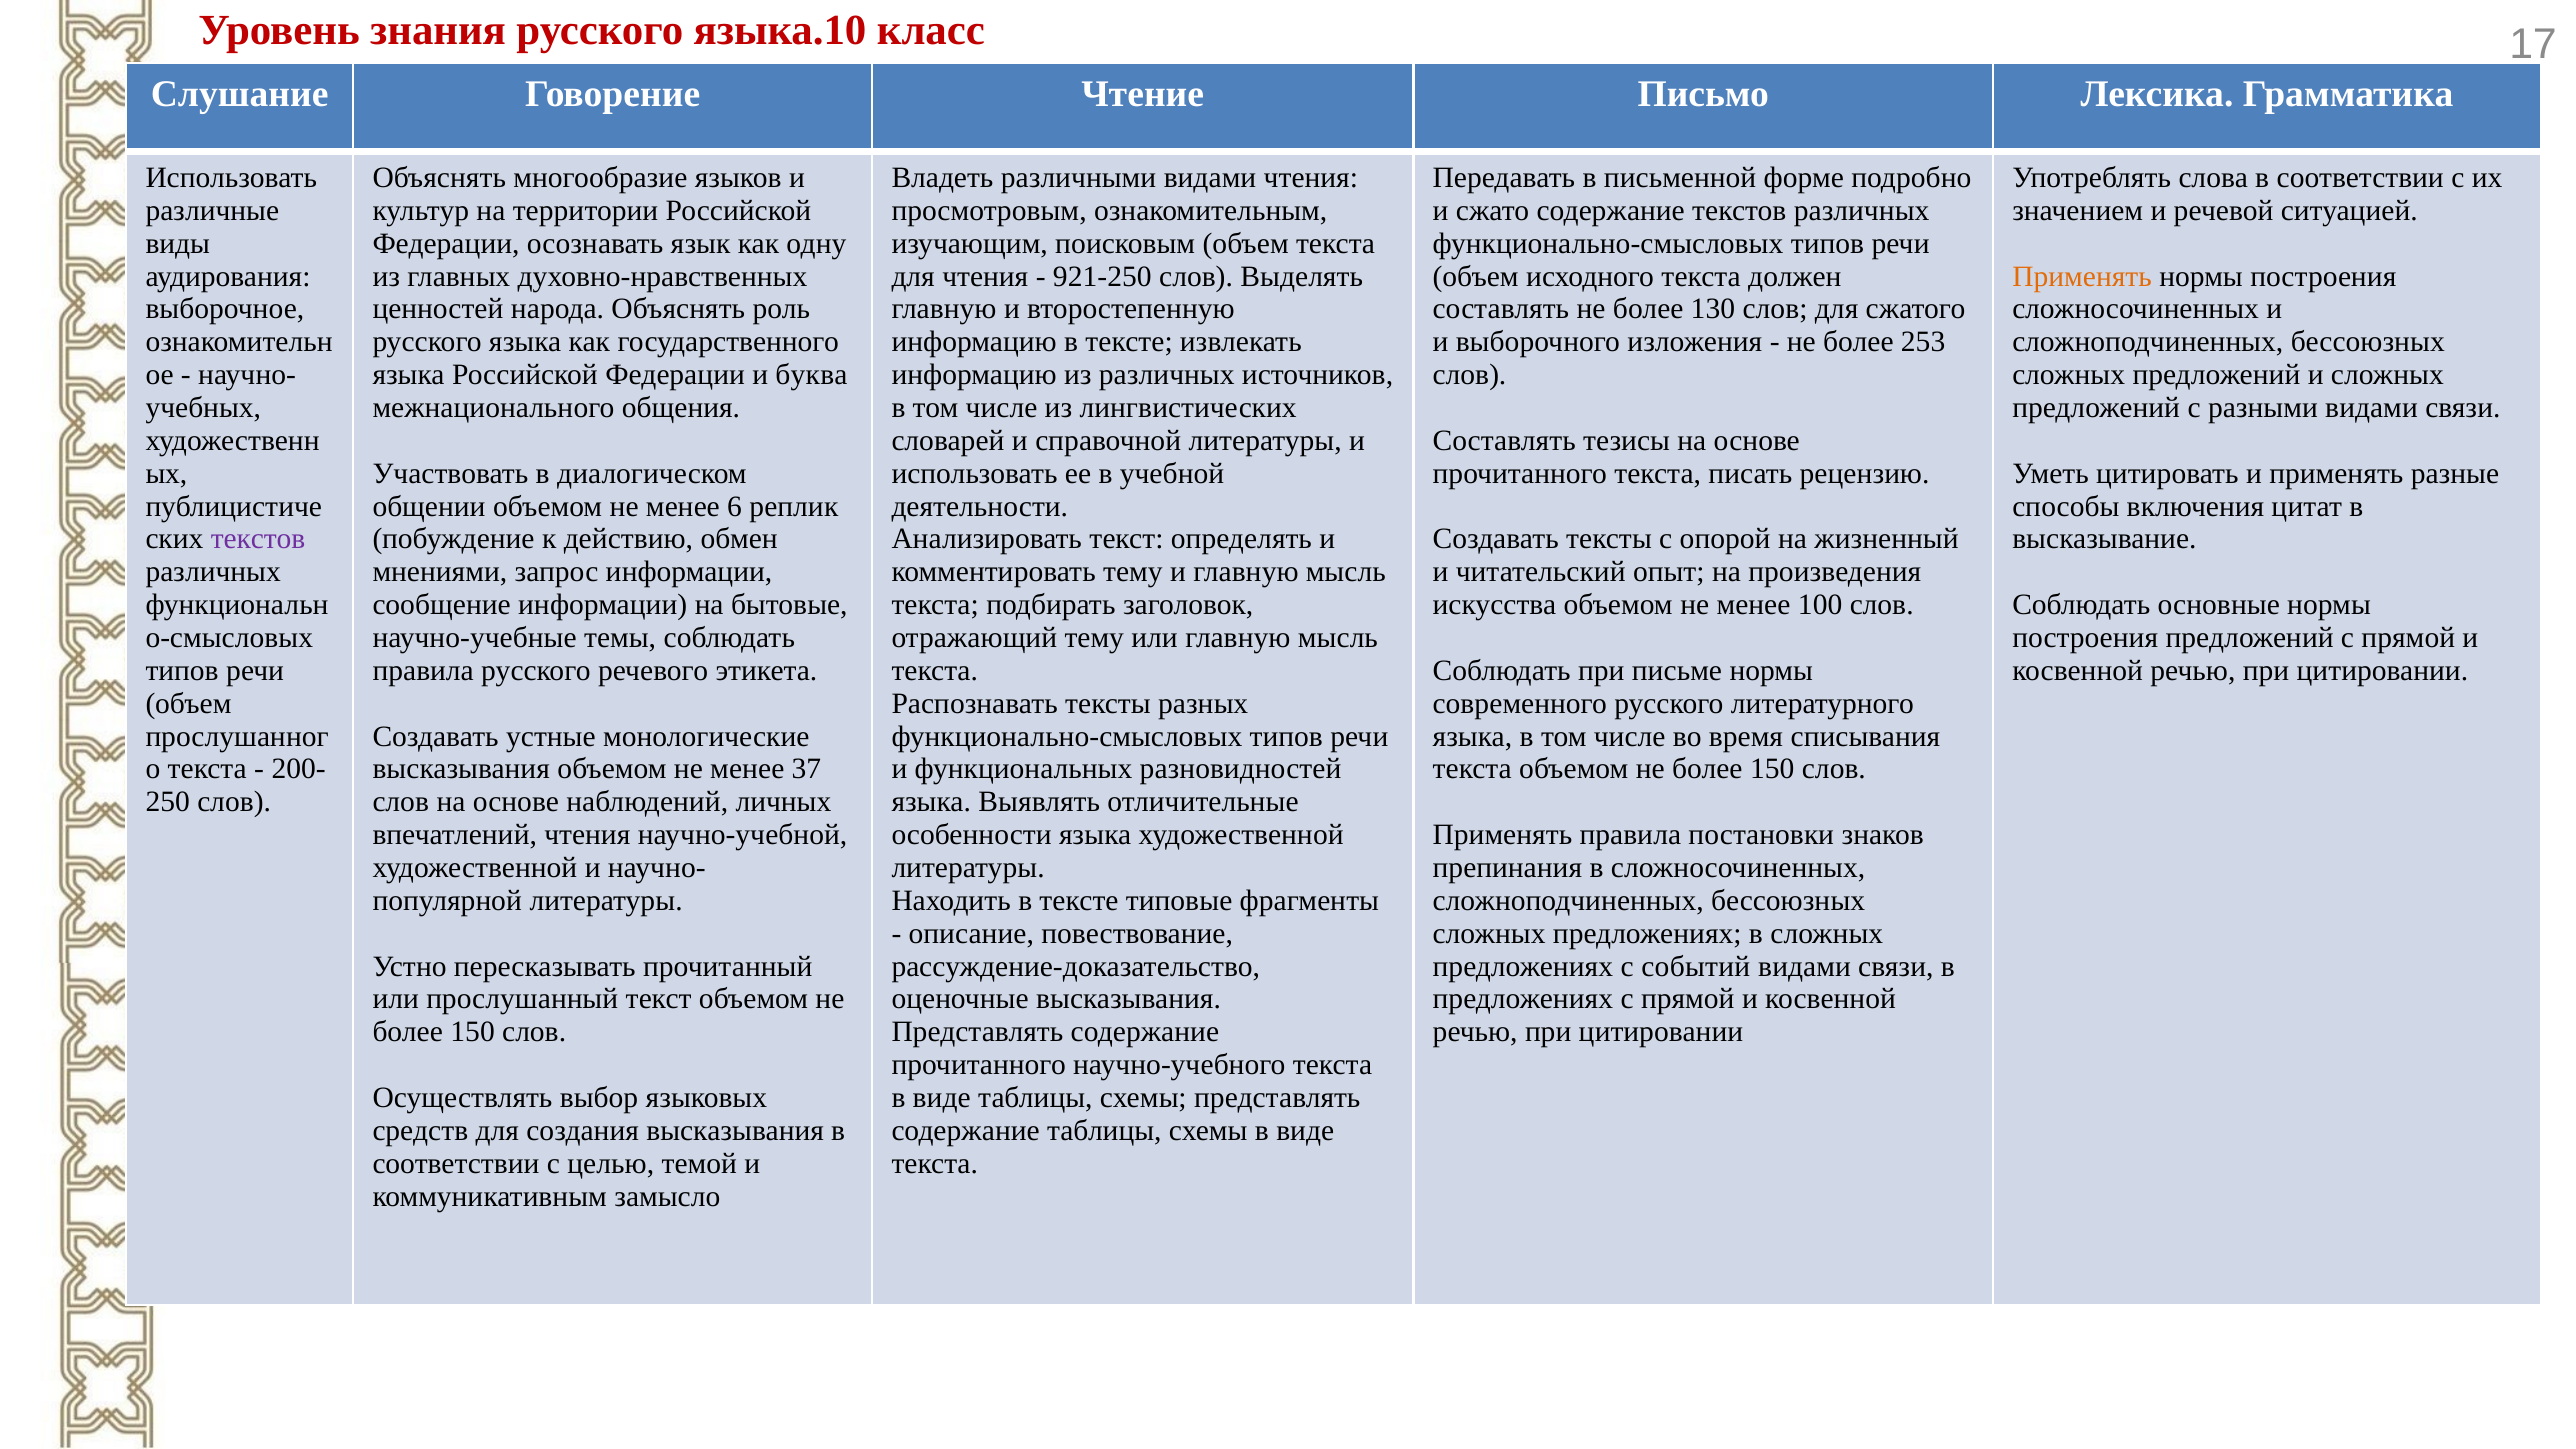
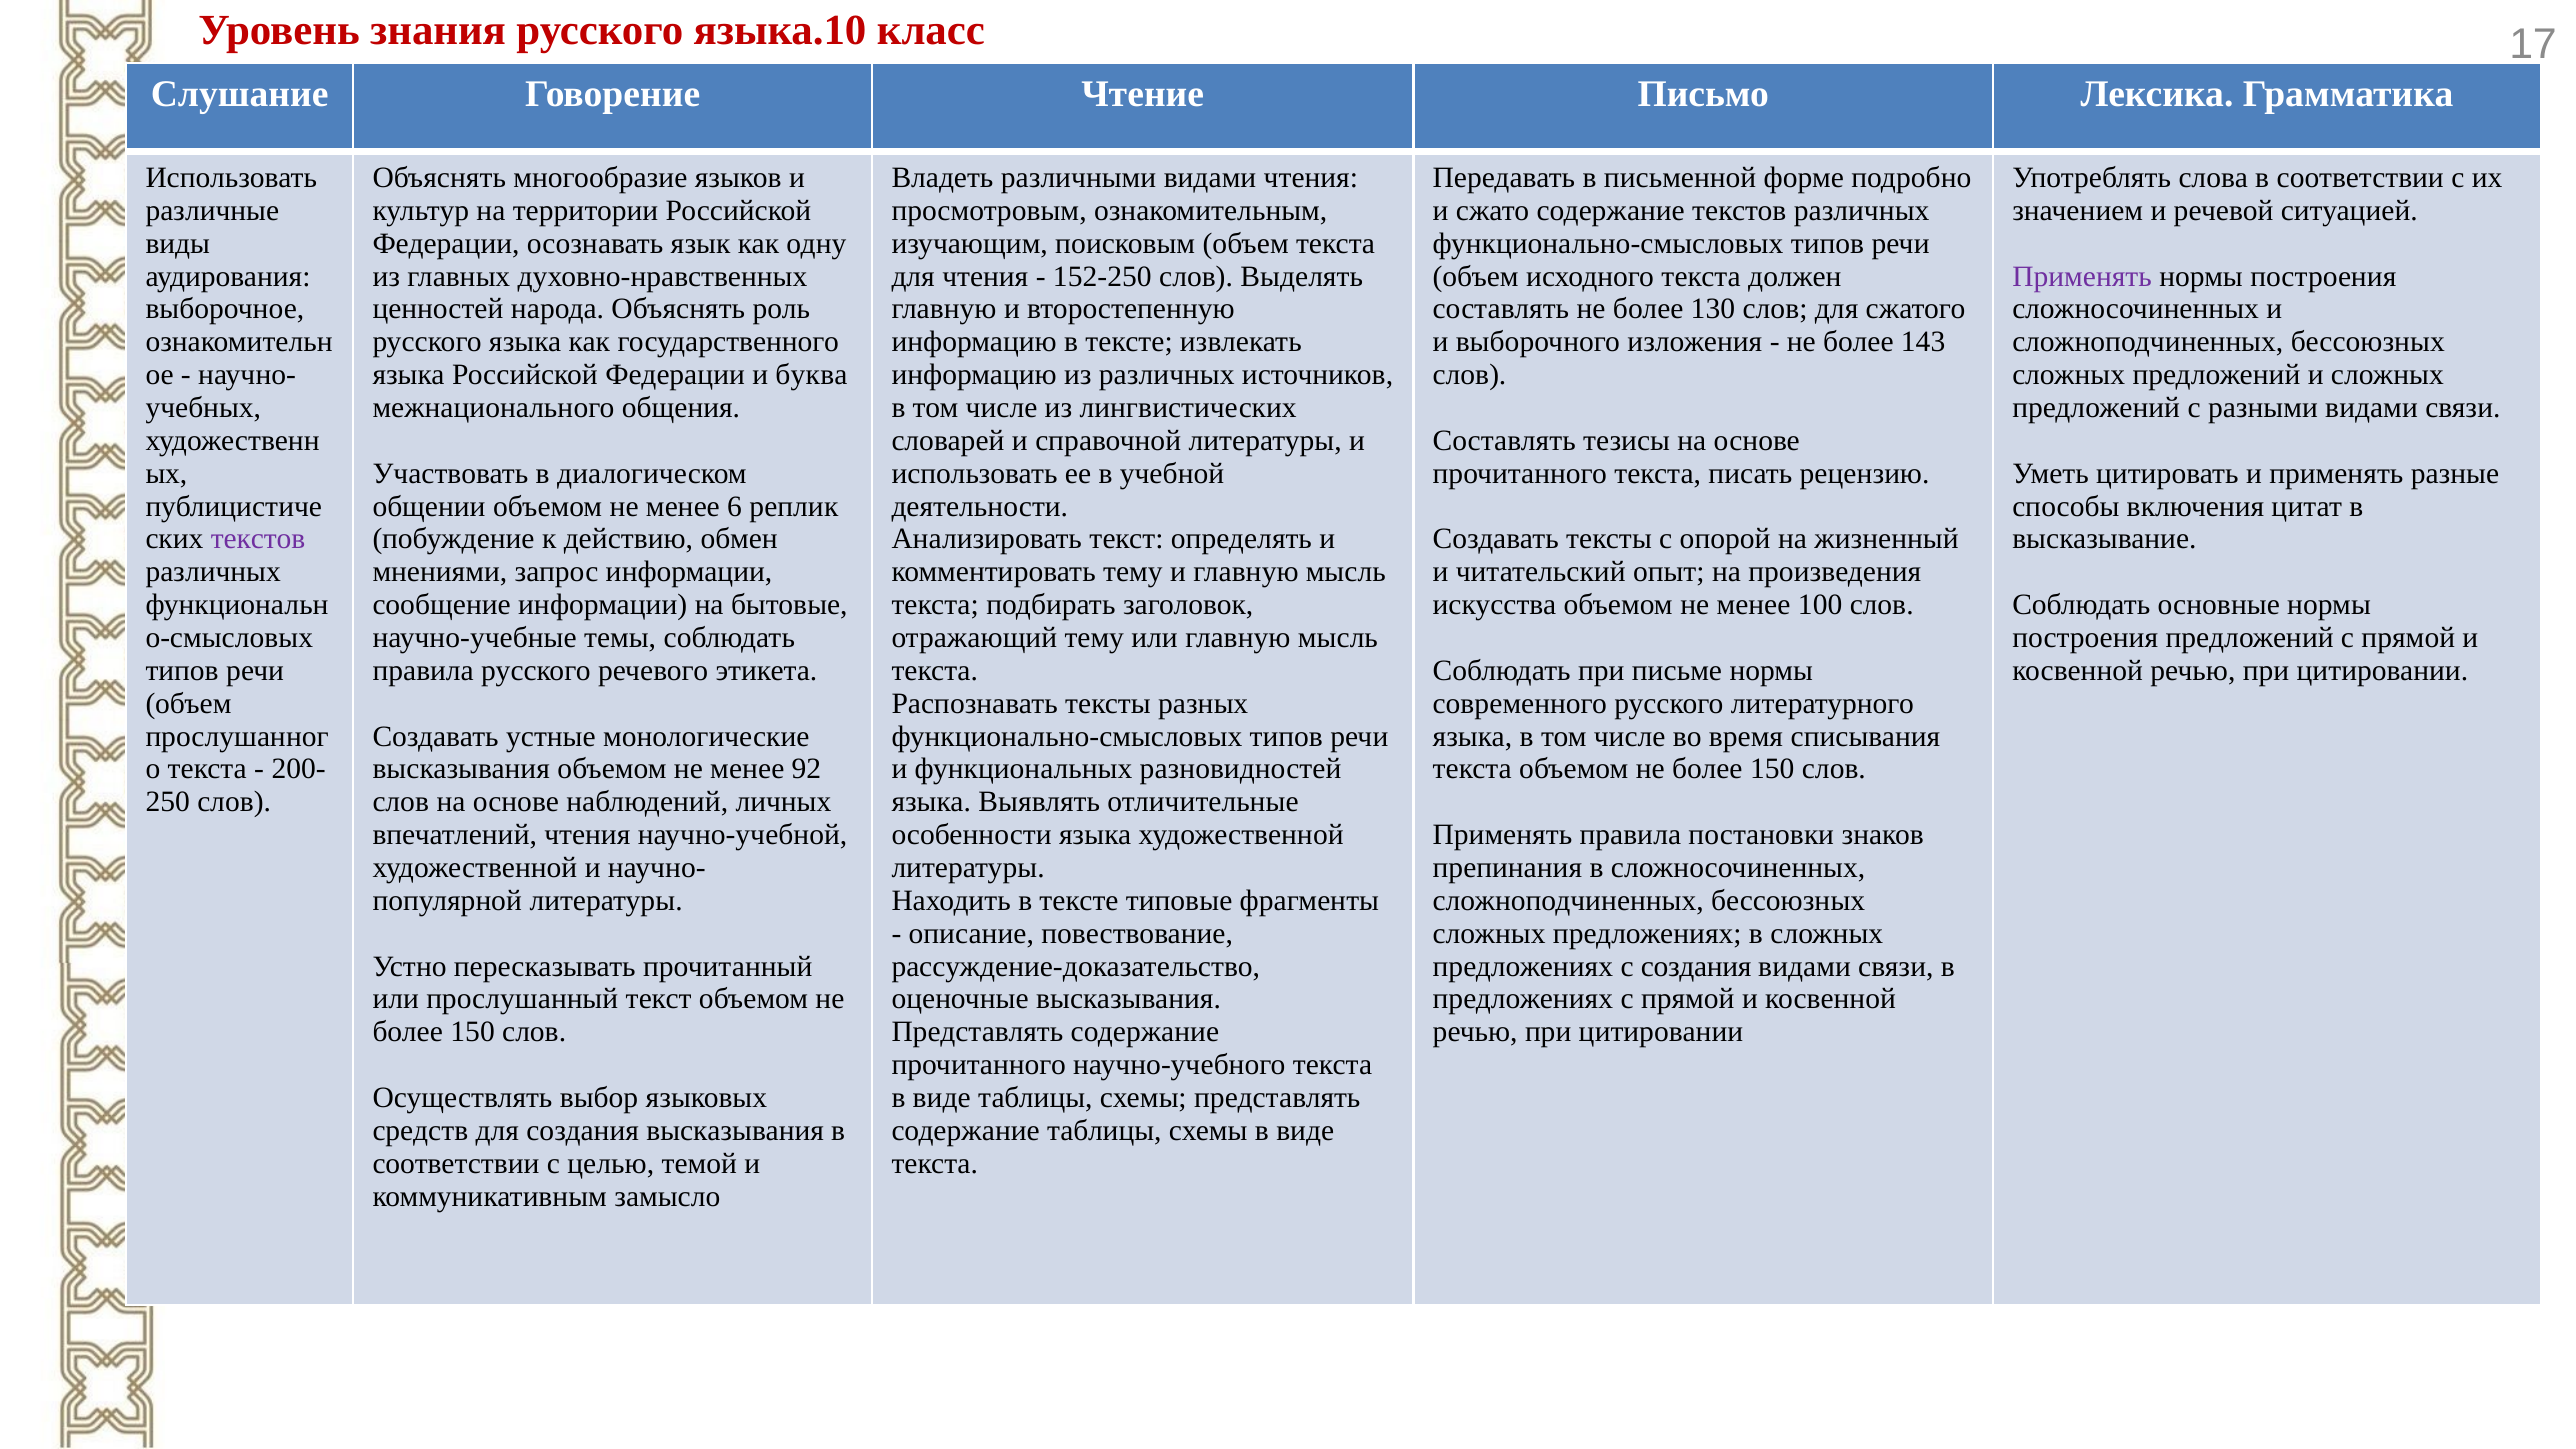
921-250: 921-250 -> 152-250 (1102, 276)
Применять colour: orange -> purple (2082, 276)
253: 253 -> 143 (1923, 342)
37: 37 -> 92 (806, 769)
с событий: событий -> создания (1696, 966)
